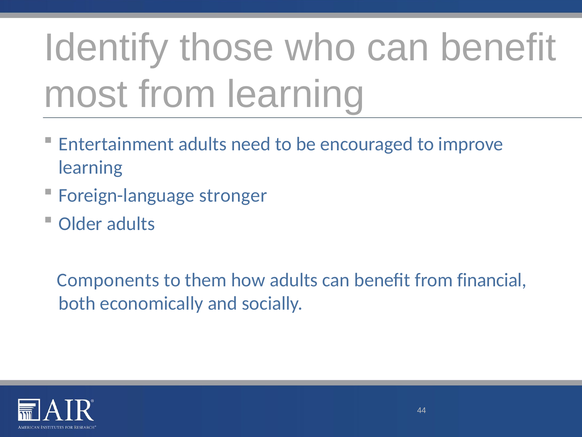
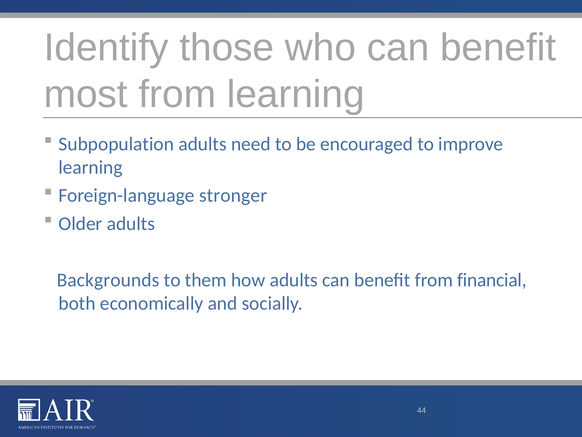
Entertainment: Entertainment -> Subpopulation (116, 144)
Components: Components -> Backgrounds (108, 280)
